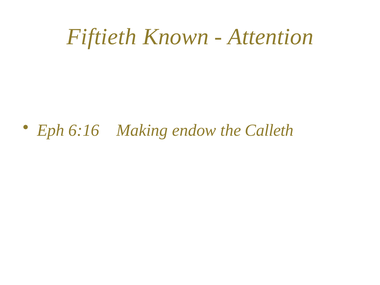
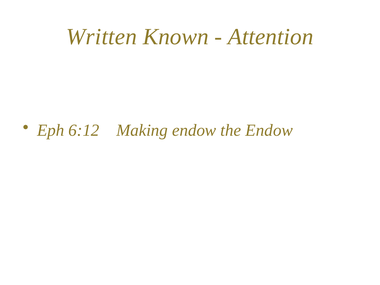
Fiftieth: Fiftieth -> Written (102, 37)
6:16: 6:16 -> 6:12 (84, 130)
the Calleth: Calleth -> Endow (269, 130)
